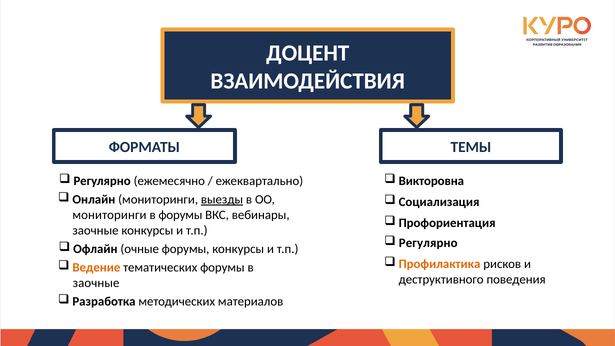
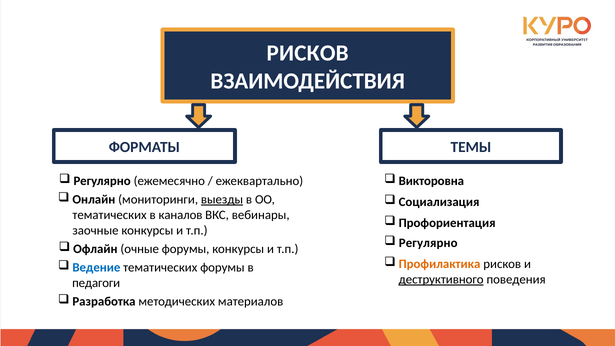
ДОЦЕНТ: ДОЦЕНТ -> РИСКОВ (308, 53)
мониторинги: мониторинги -> тематических (110, 215)
в форумы: форумы -> каналов (181, 215)
Ведение colour: orange -> blue (96, 268)
деструктивного underline: none -> present (441, 280)
заочные: заочные -> педагоги (96, 283)
